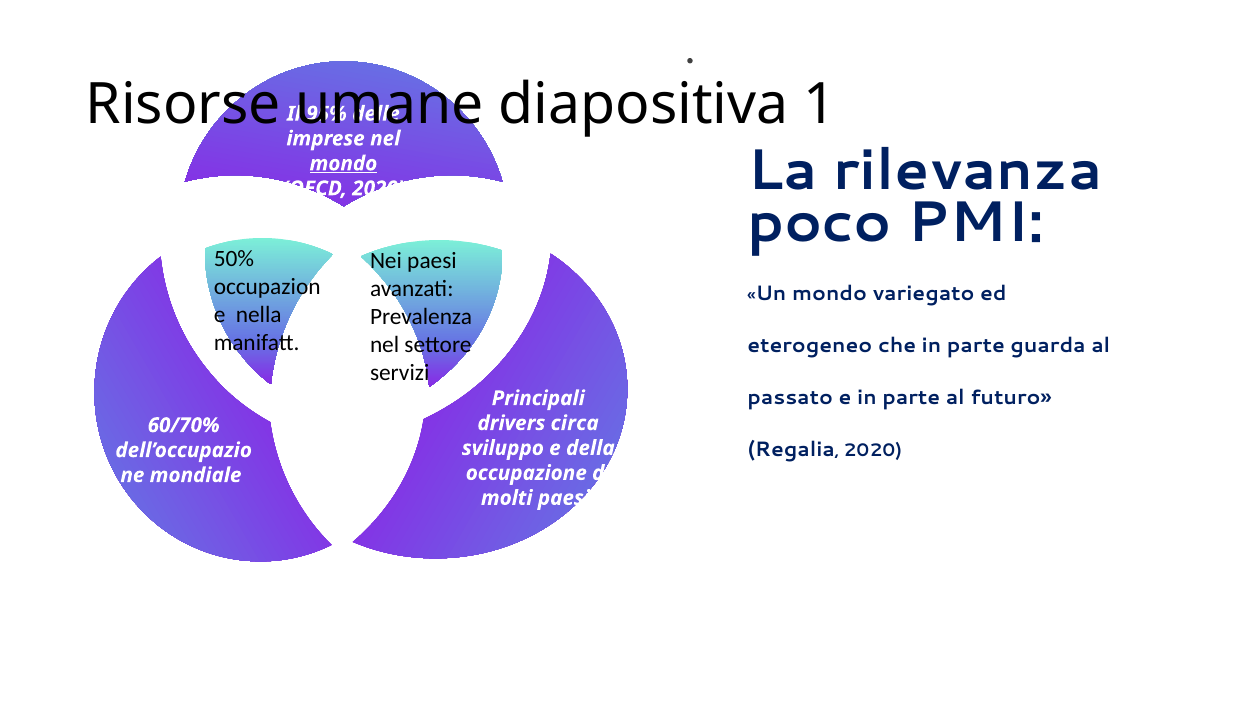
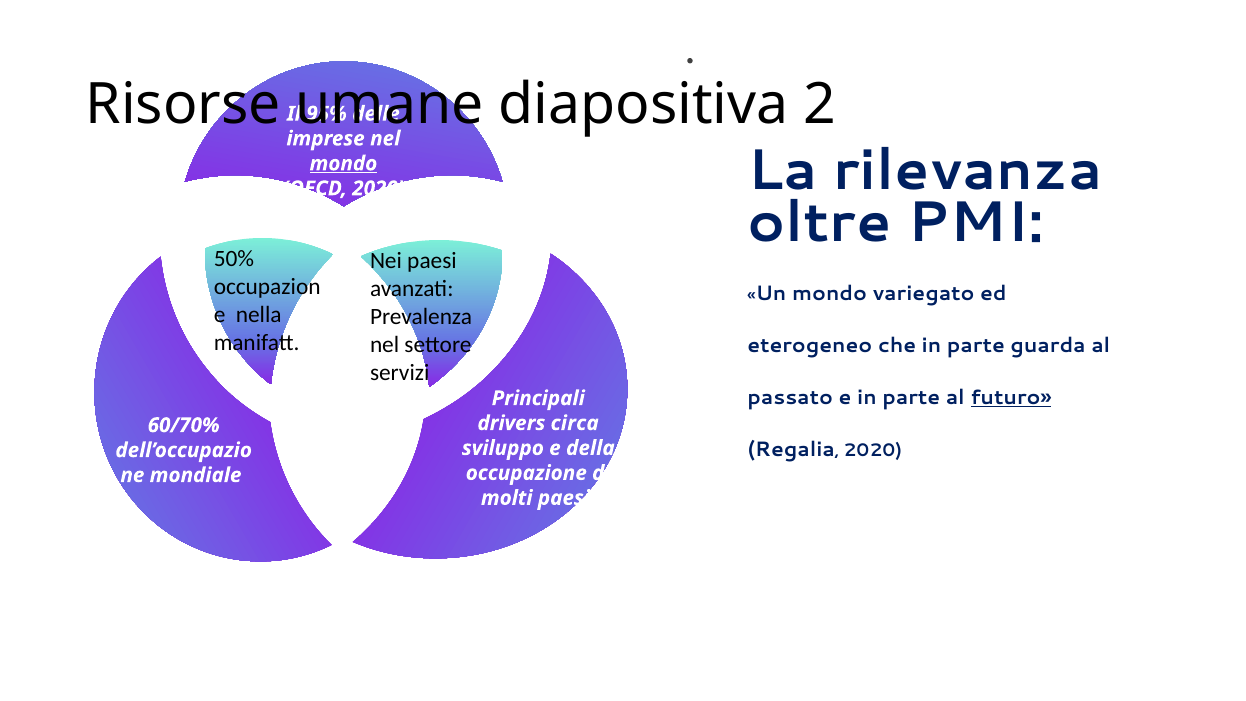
1: 1 -> 2 (820, 105)
poco: poco -> oltre (820, 223)
futuro underline: none -> present (1011, 398)
